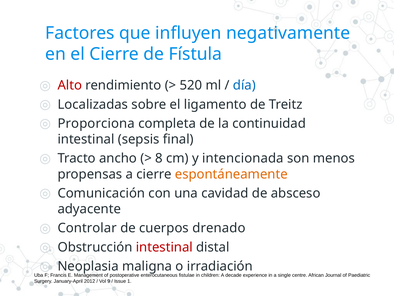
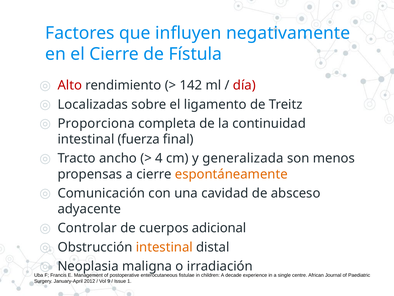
520: 520 -> 142 (191, 85)
día colour: blue -> red (244, 85)
sepsis: sepsis -> fuerza (139, 139)
8: 8 -> 4 (159, 158)
intencionada: intencionada -> generalizada (243, 158)
drenado: drenado -> adicional (219, 228)
intestinal colour: red -> orange (164, 247)
